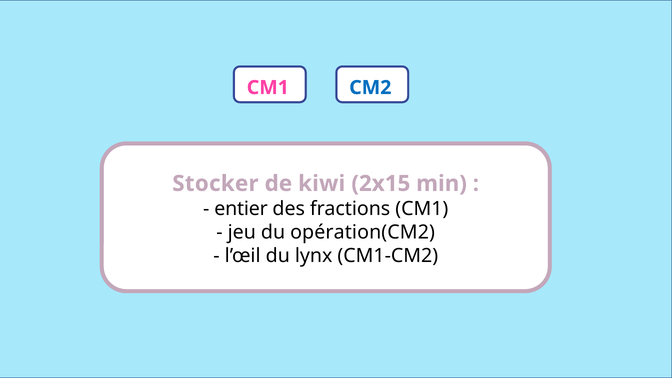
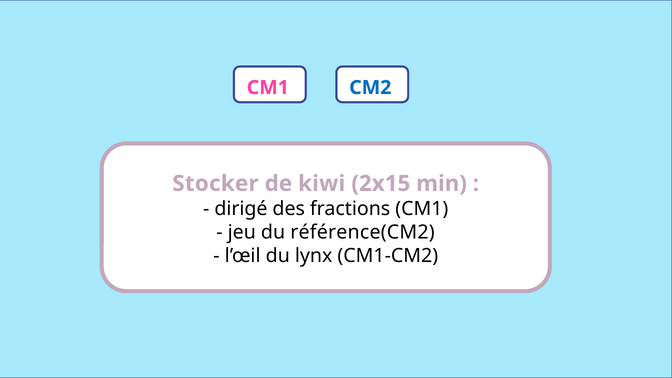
entier: entier -> dirigé (241, 209)
opération(CM2: opération(CM2 -> référence(CM2 (363, 232)
